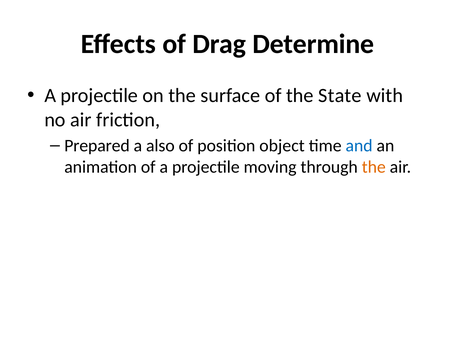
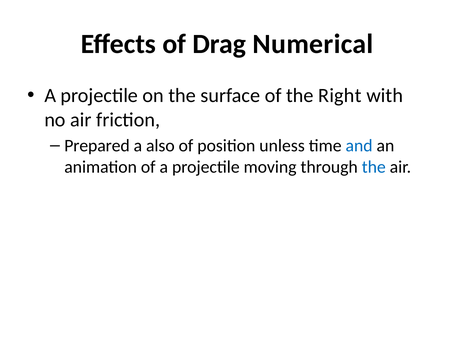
Determine: Determine -> Numerical (313, 44)
State: State -> Right (340, 95)
object: object -> unless (282, 146)
the colour: orange -> blue (374, 167)
